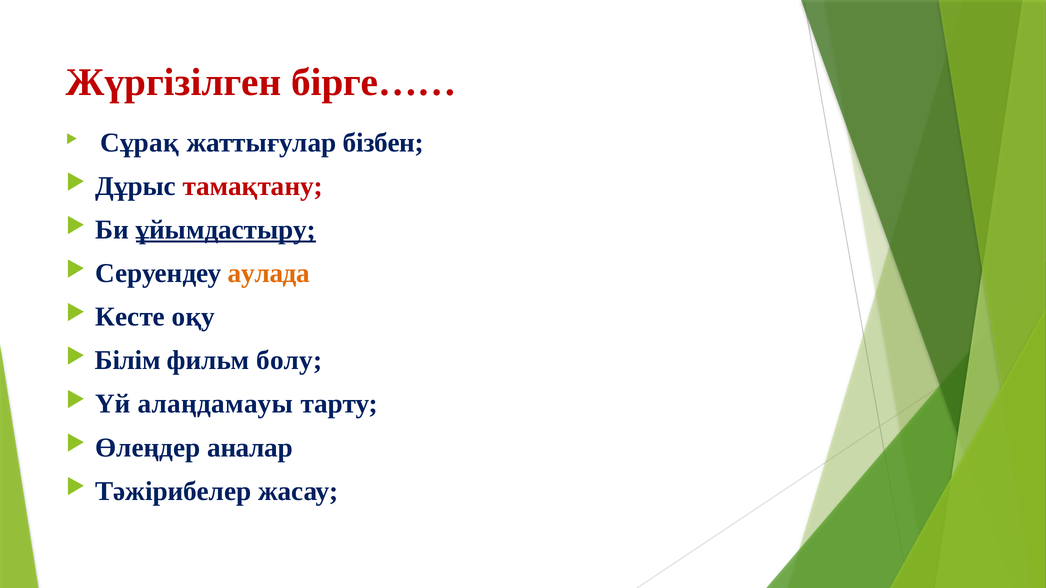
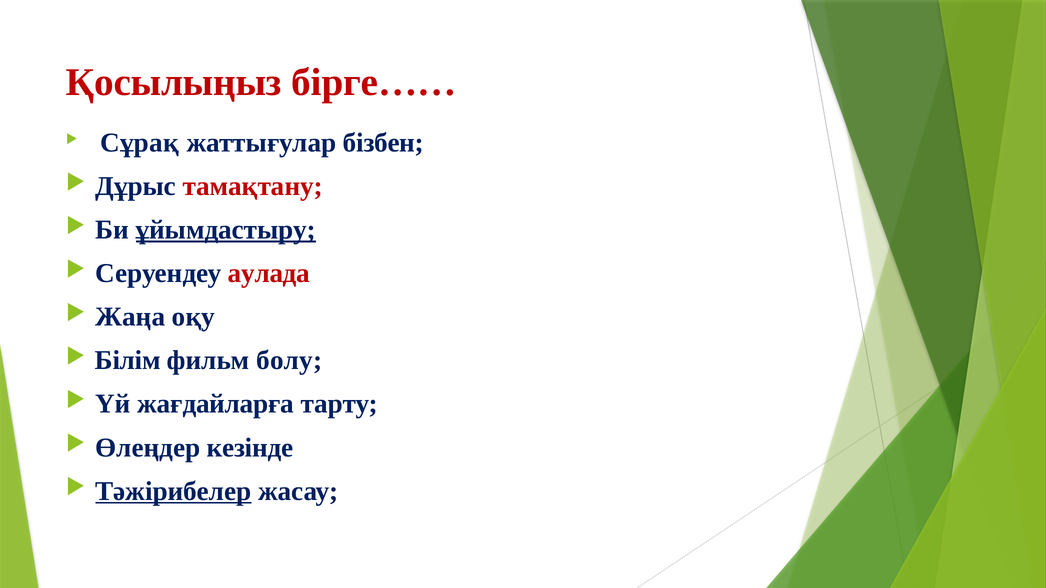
Жүргізілген: Жүргізілген -> Қосылыңыз (174, 82)
аулада colour: orange -> red (269, 274)
Кесте: Кесте -> Жаңа (130, 317)
алаңдамауы: алаңдамауы -> жағдайларға (216, 404)
аналар: аналар -> кезінде (250, 448)
Тәжірибелер underline: none -> present (173, 491)
